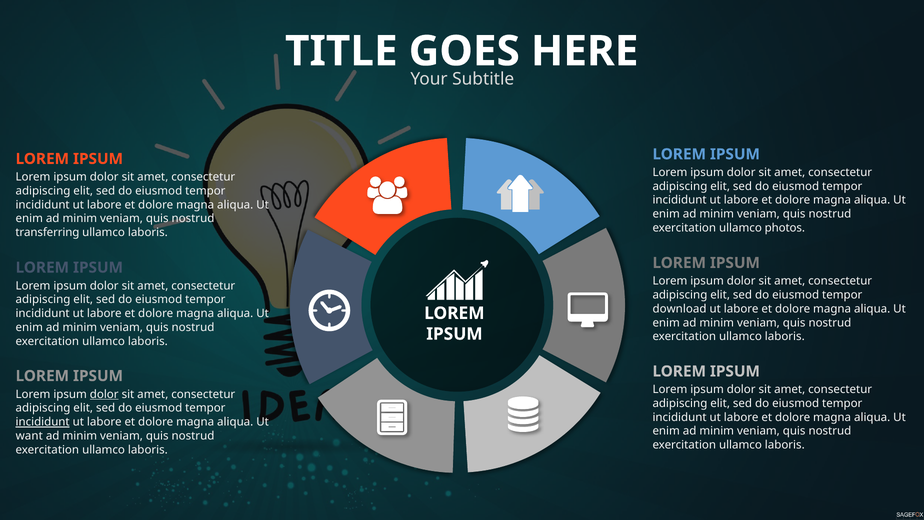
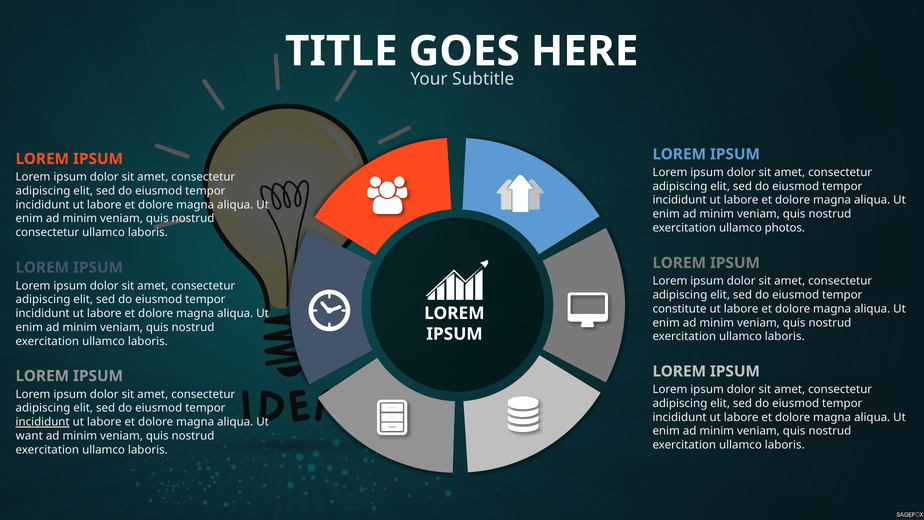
transferring: transferring -> consectetur (47, 232)
download: download -> constitute (680, 309)
dolor underline: present -> none (104, 394)
